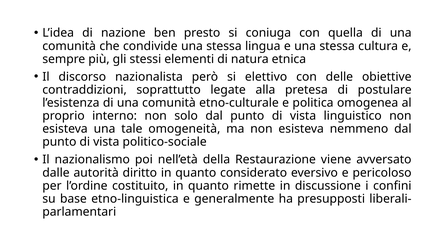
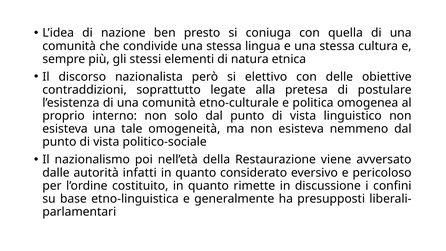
diritto: diritto -> infatti (140, 173)
